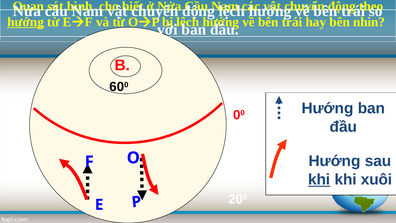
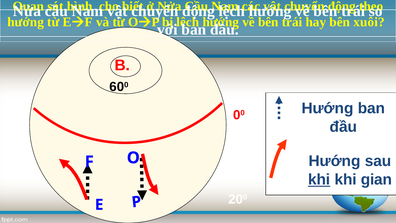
hướng underline: present -> none (26, 22)
nhìn: nhìn -> xuôi (369, 22)
xuôi: xuôi -> gian (376, 179)
